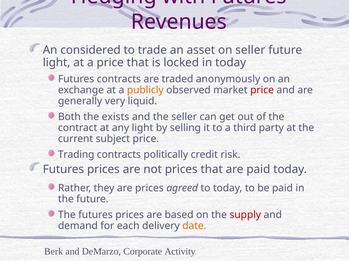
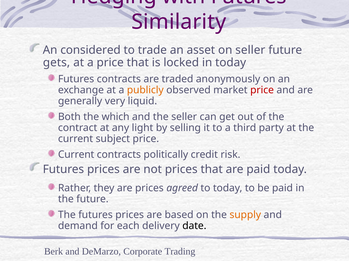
Revenues: Revenues -> Similarity (179, 22)
light: light -> gets (56, 63)
exists: exists -> which (116, 117)
Trading: Trading -> Current (76, 155)
supply colour: red -> orange (245, 216)
date colour: orange -> black (194, 226)
Activity: Activity -> Trading (180, 252)
